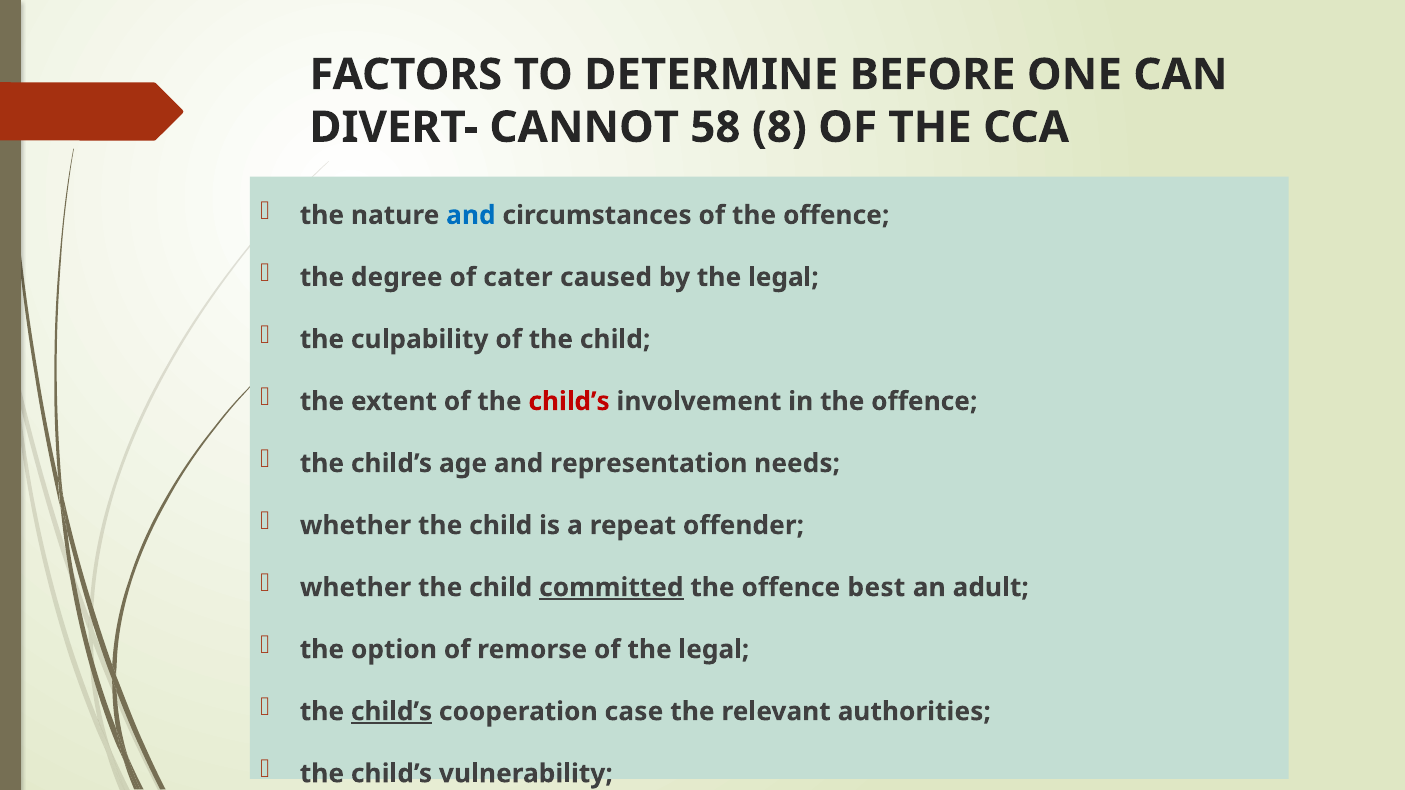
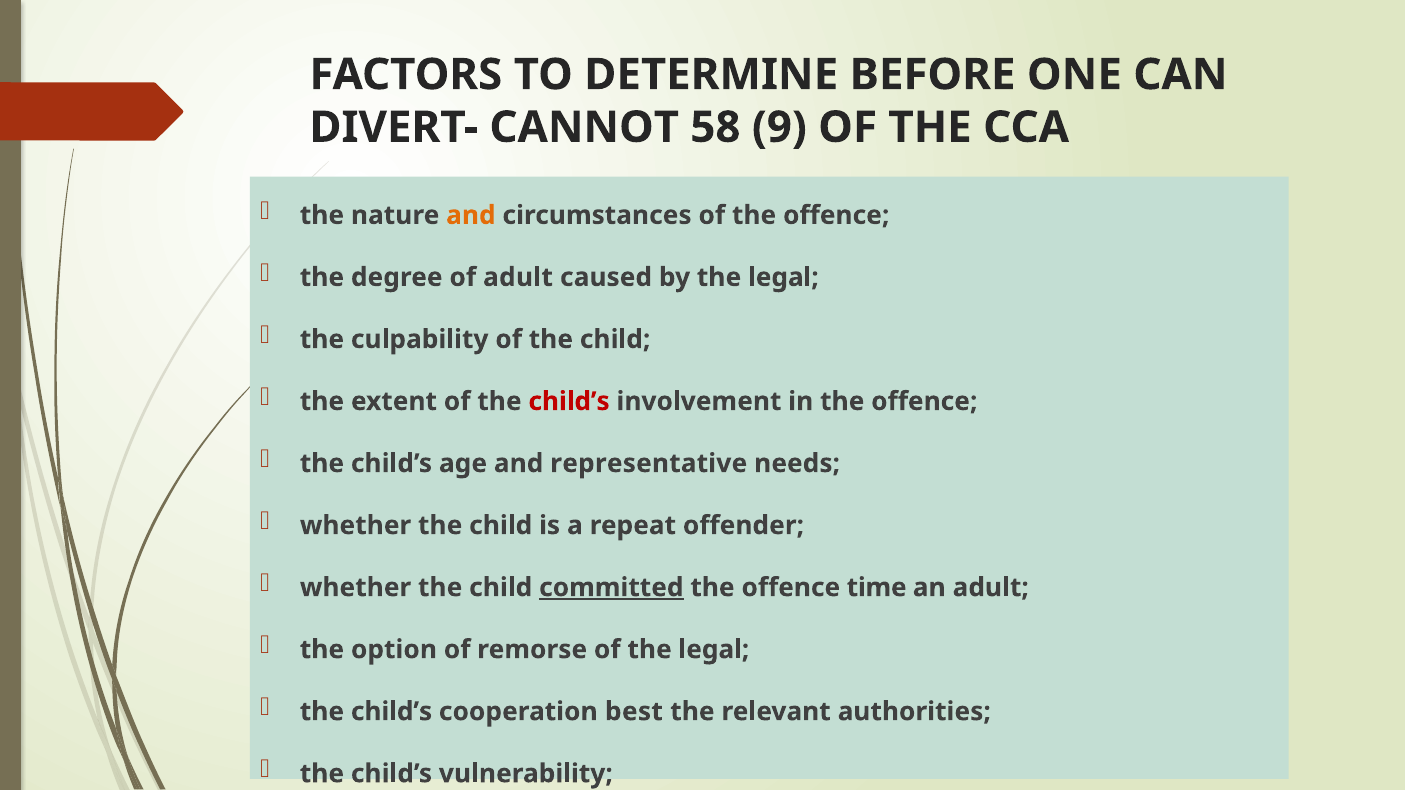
8: 8 -> 9 (779, 127)
and colour: blue -> orange (471, 215)
of cater: cater -> adult (518, 277)
representation: representation -> representative (649, 464)
best: best -> time (877, 588)
child’s underline: present -> none (392, 712)
case: case -> best (634, 712)
